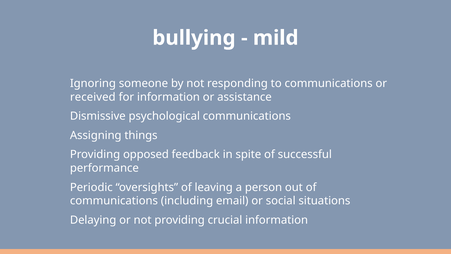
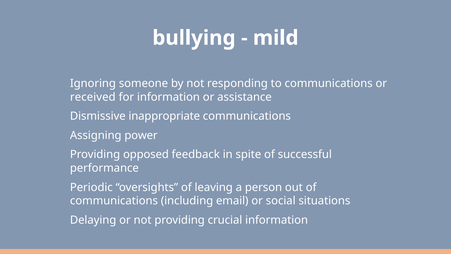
psychological: psychological -> inappropriate (164, 116)
things: things -> power (141, 135)
